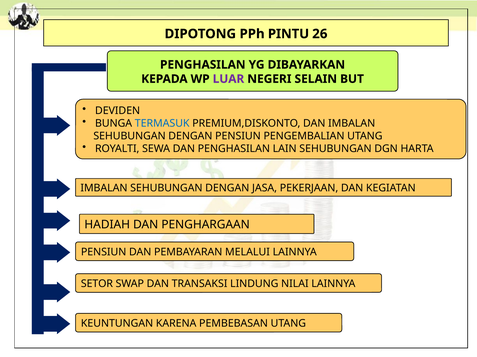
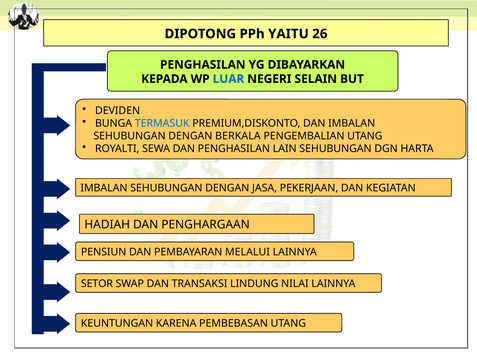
PINTU: PINTU -> YAITU (288, 34)
LUAR colour: purple -> blue (228, 79)
DENGAN PENSIUN: PENSIUN -> BERKALA (238, 136)
